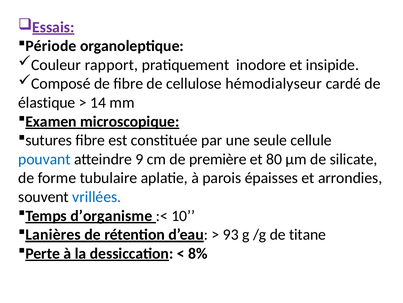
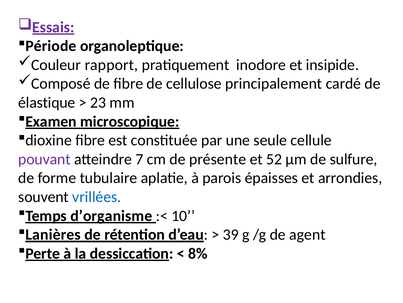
hémodialyseur: hémodialyseur -> principalement (274, 84)
14: 14 -> 23 (98, 102)
sutures: sutures -> dioxine (49, 140)
pouvant colour: blue -> purple (44, 159)
9: 9 -> 7 (139, 159)
première: première -> présente (218, 159)
80: 80 -> 52 (274, 159)
silicate: silicate -> sulfure (354, 159)
93: 93 -> 39 (231, 234)
titane: titane -> agent (307, 234)
